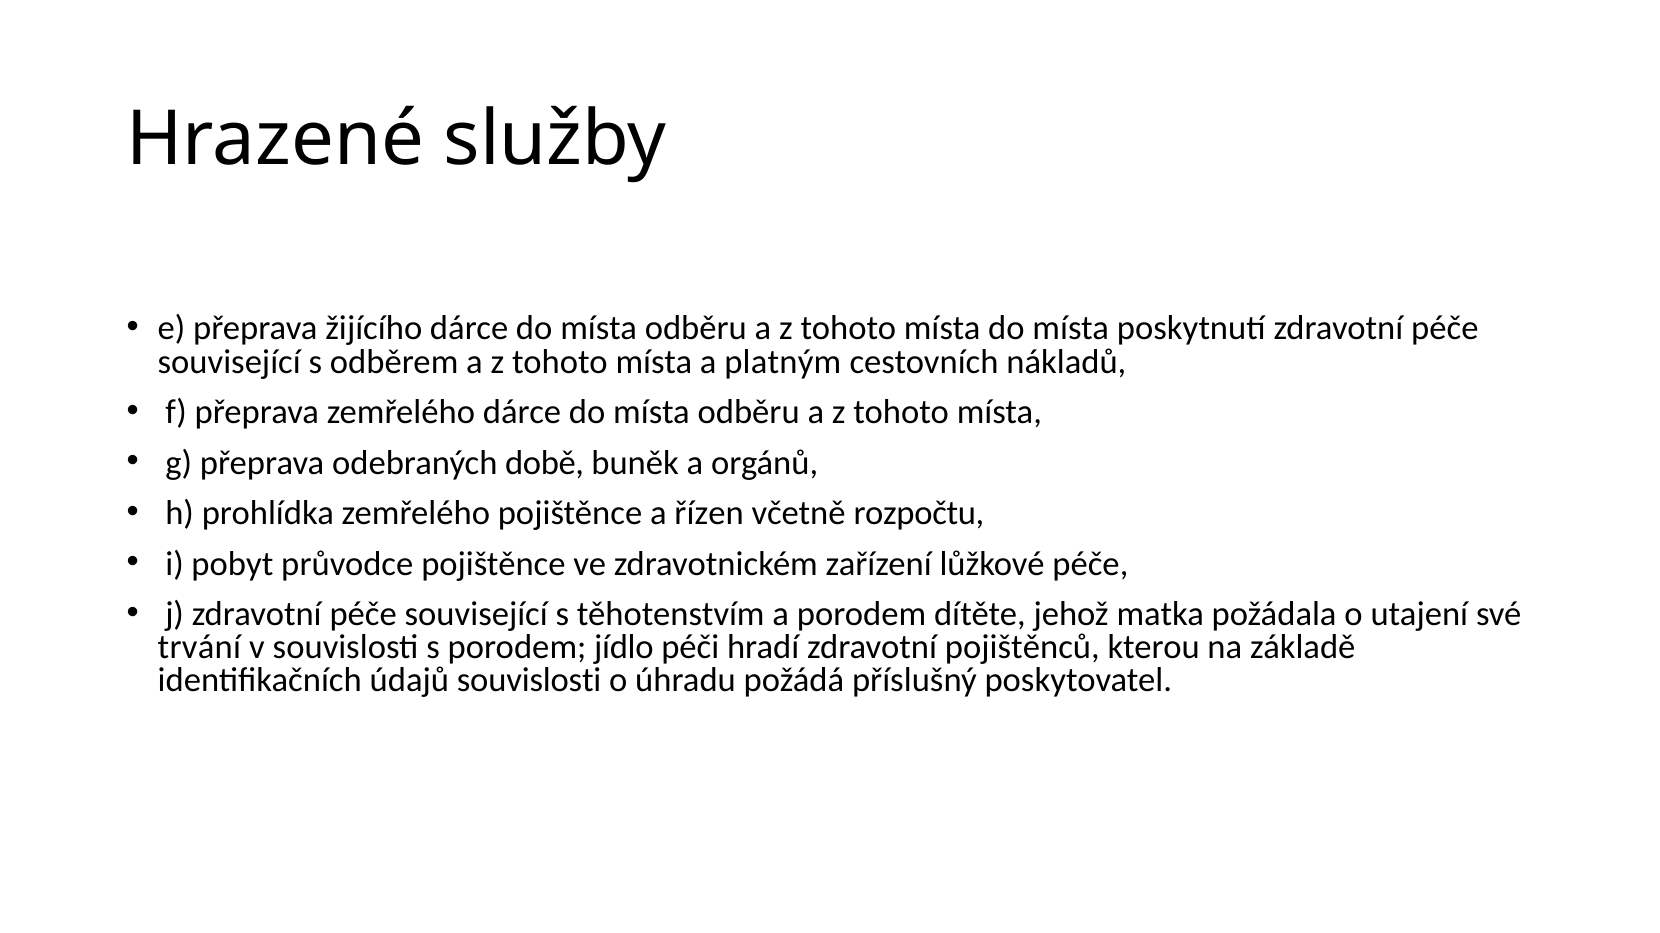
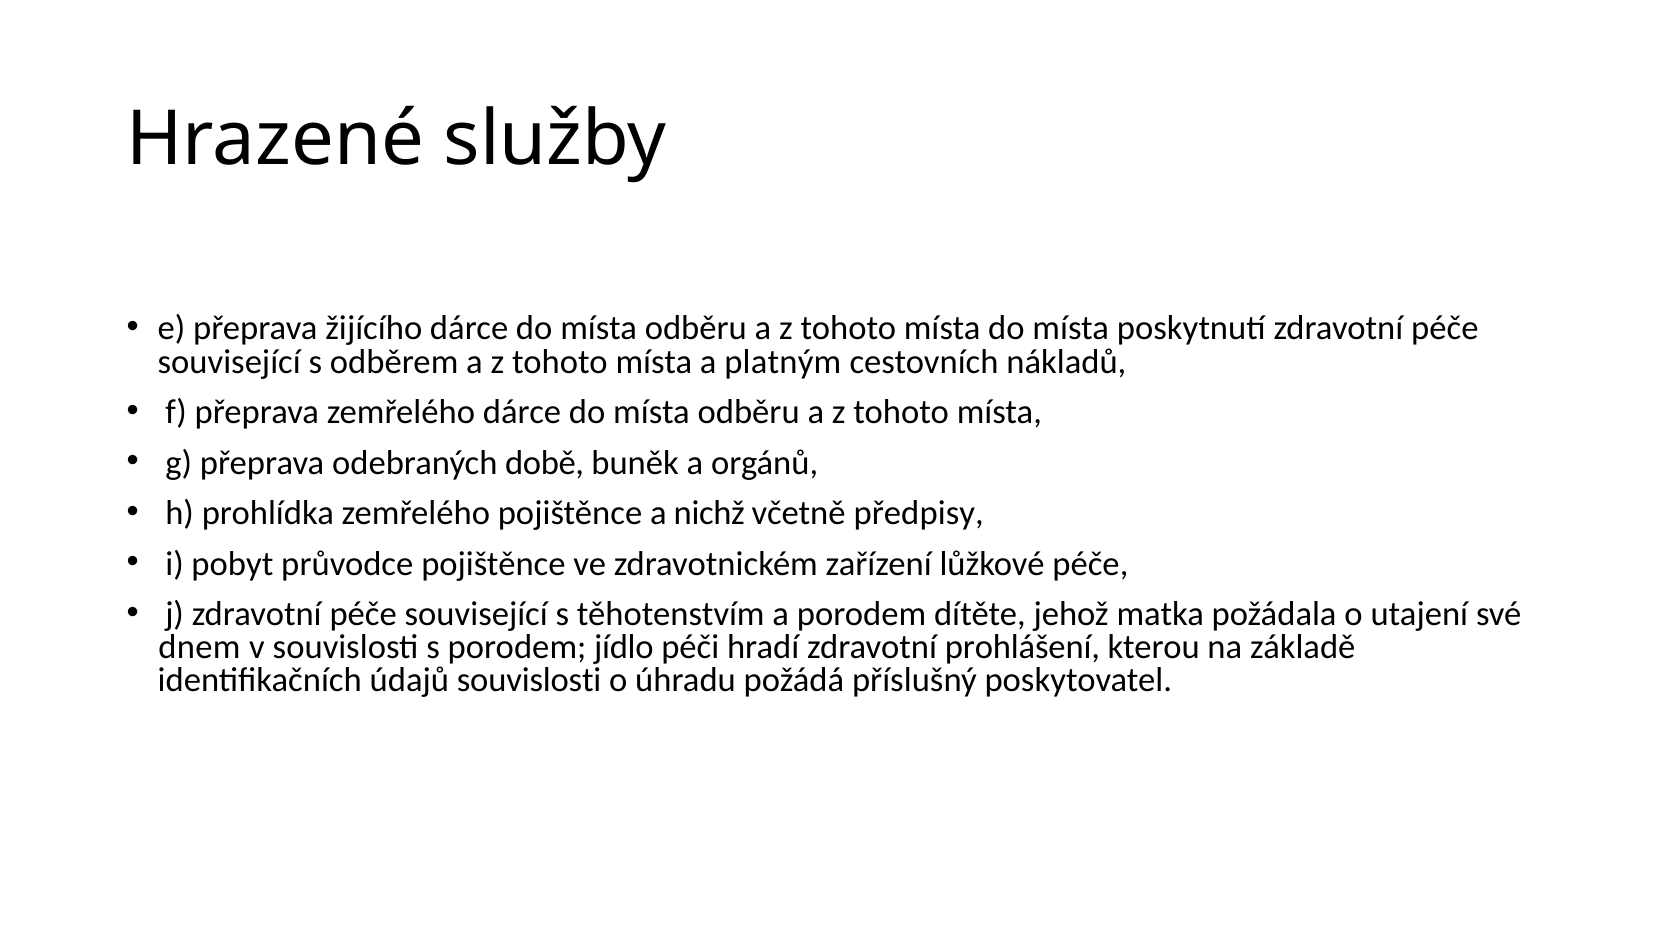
řízen: řízen -> nichž (709, 514)
rozpočtu: rozpočtu -> předpisy (919, 514)
trvání: trvání -> dnem (199, 648)
pojištěnců: pojištěnců -> prohlášení (1022, 648)
